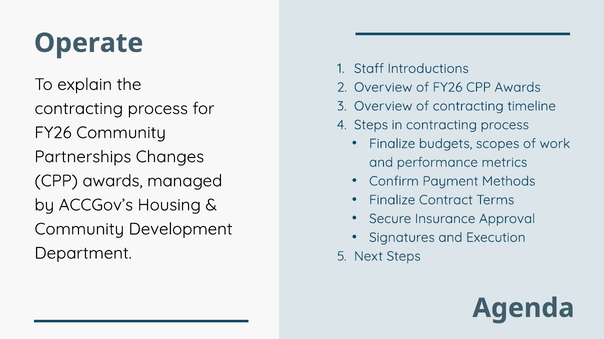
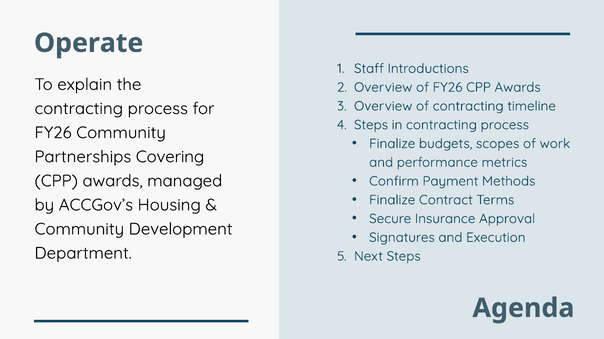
Changes: Changes -> Covering (170, 157)
